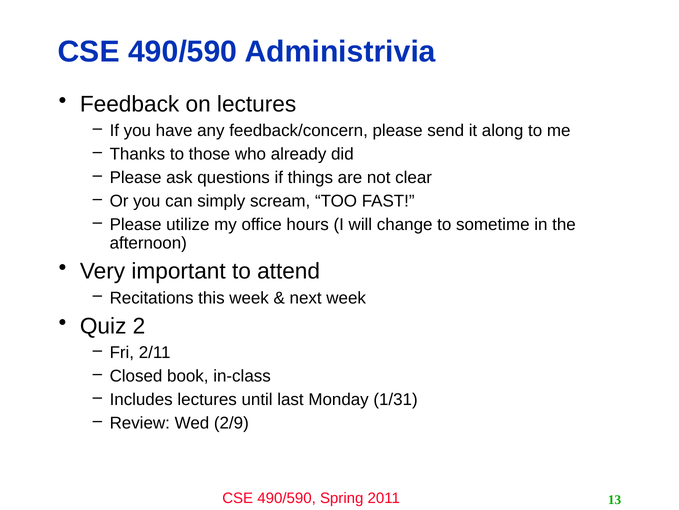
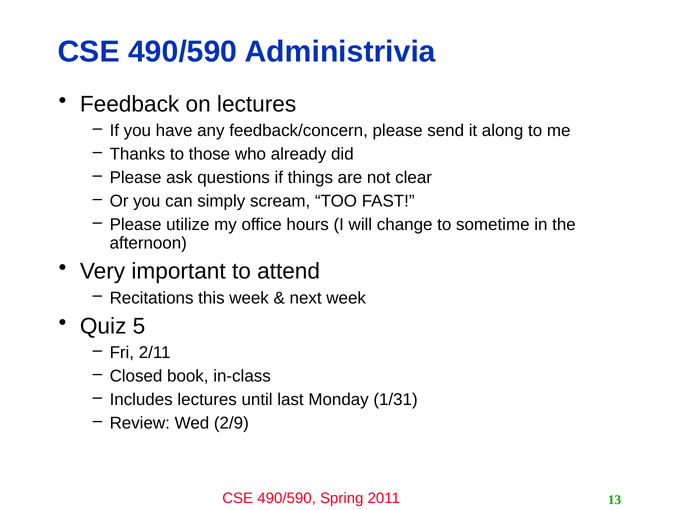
2: 2 -> 5 (139, 326)
